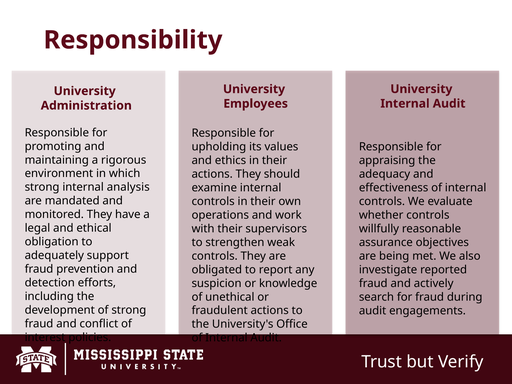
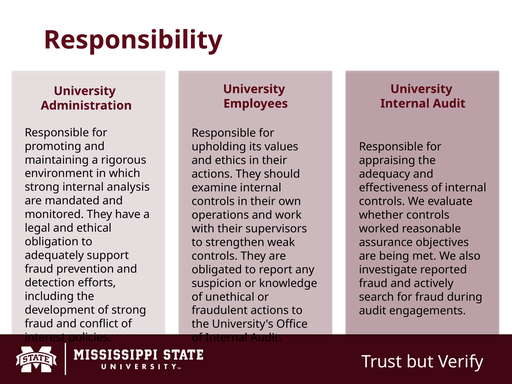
willfully: willfully -> worked (379, 229)
